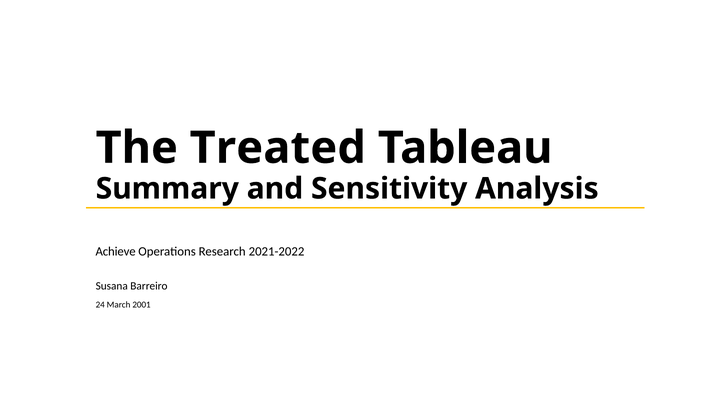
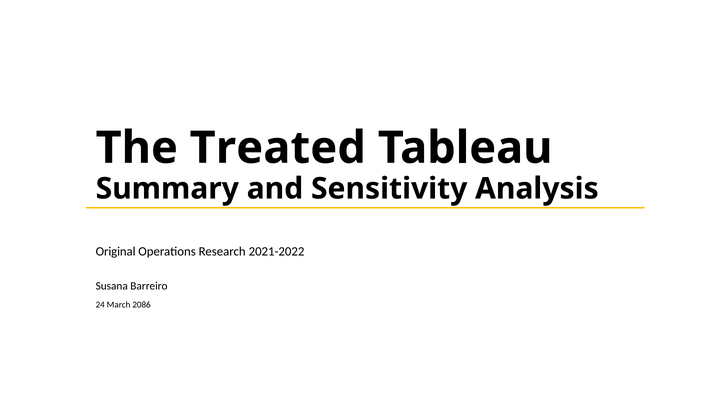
Achieve: Achieve -> Original (116, 252)
2001: 2001 -> 2086 (142, 305)
